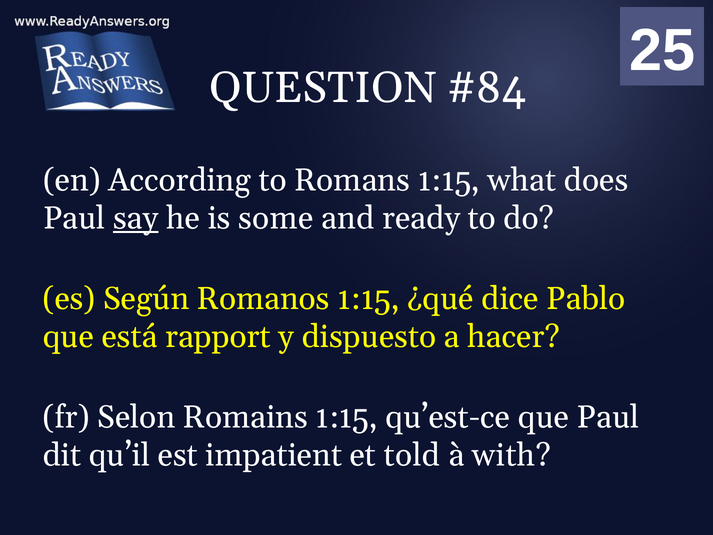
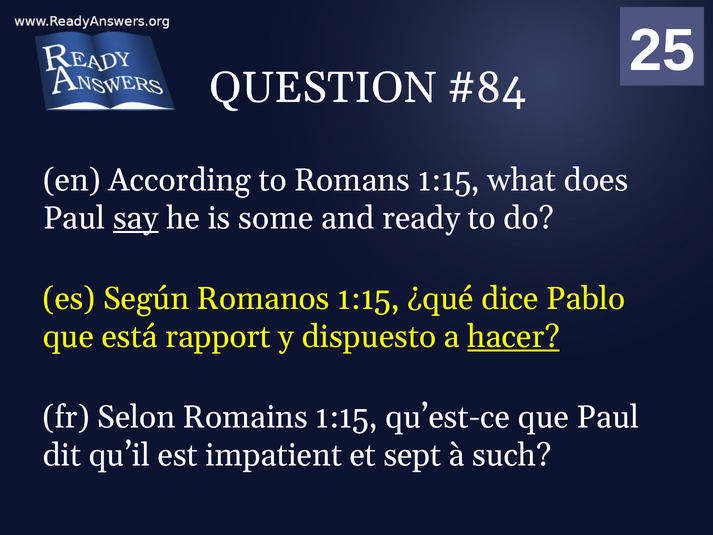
hacer underline: none -> present (514, 337)
told: told -> sept (412, 455)
with: with -> such (512, 455)
